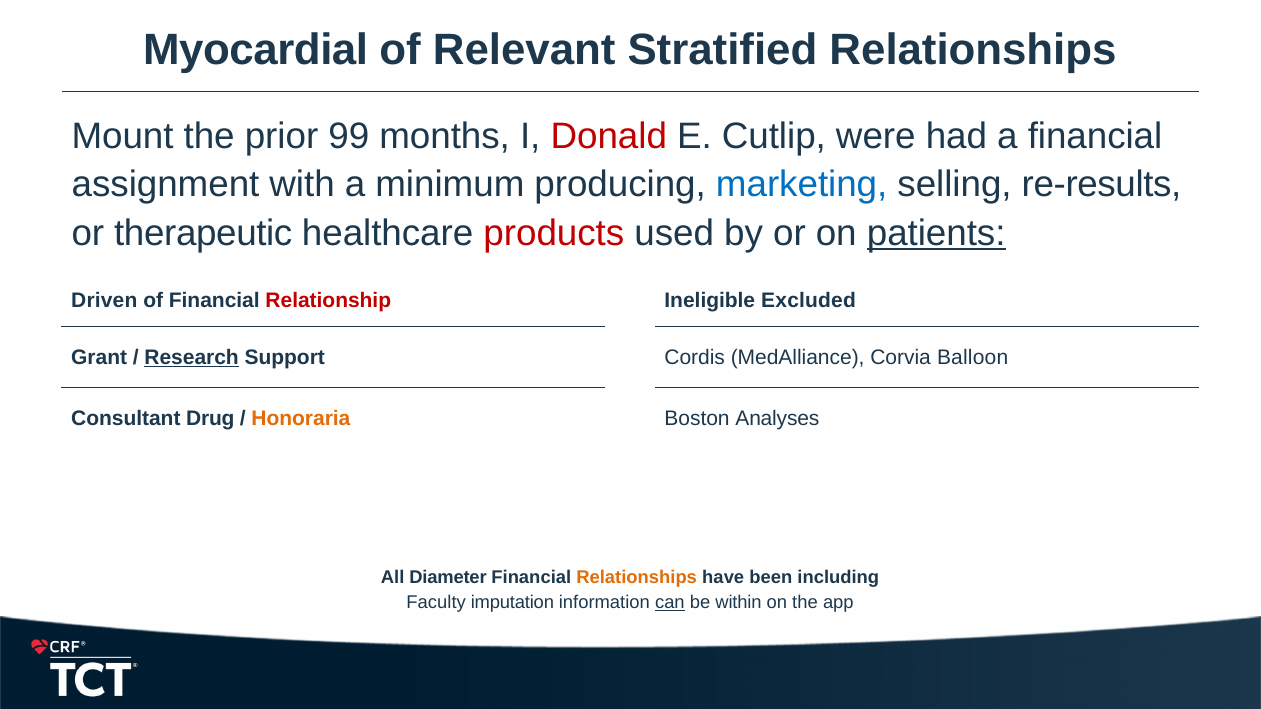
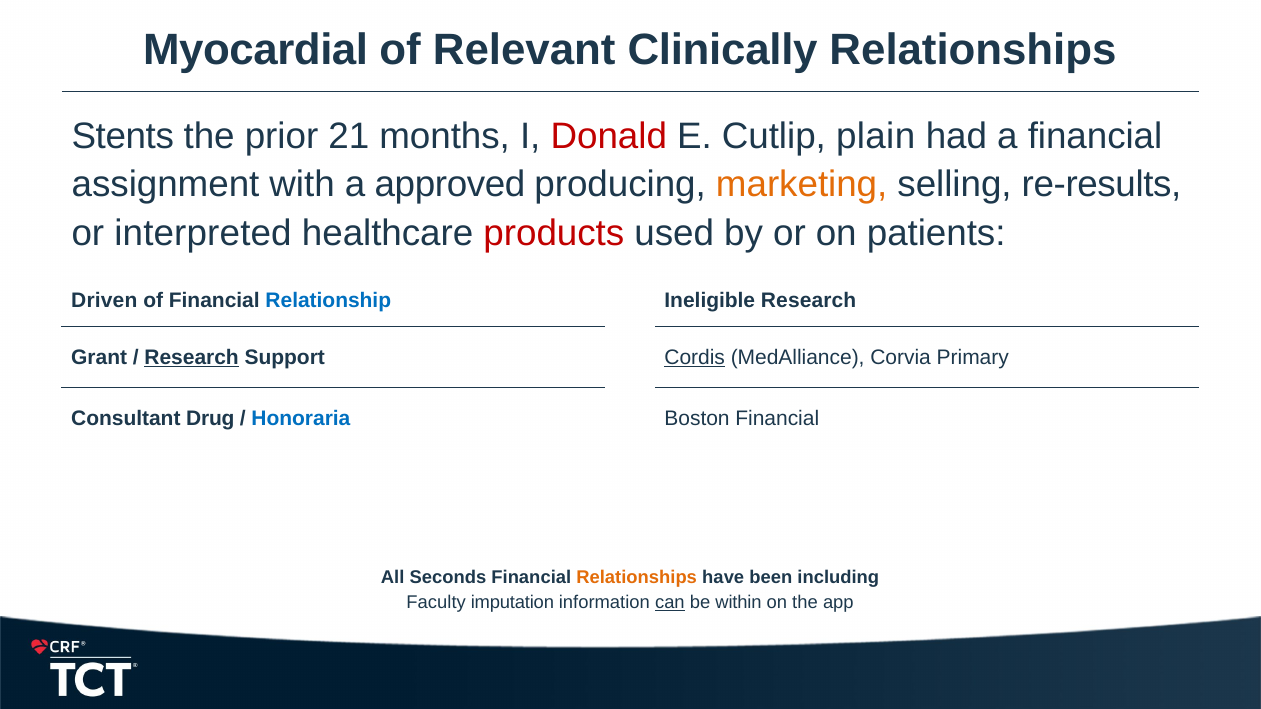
Stratified: Stratified -> Clinically (723, 50)
Mount: Mount -> Stents (123, 136)
99: 99 -> 21 (349, 136)
were: were -> plain (876, 136)
minimum: minimum -> approved (450, 185)
marketing colour: blue -> orange (802, 185)
therapeutic: therapeutic -> interpreted (203, 233)
patients underline: present -> none (936, 233)
Relationship colour: red -> blue (328, 301)
Ineligible Excluded: Excluded -> Research (809, 301)
Cordis underline: none -> present (695, 357)
Balloon: Balloon -> Primary (973, 357)
Honoraria colour: orange -> blue (301, 418)
Boston Analyses: Analyses -> Financial (777, 418)
Diameter: Diameter -> Seconds (448, 578)
